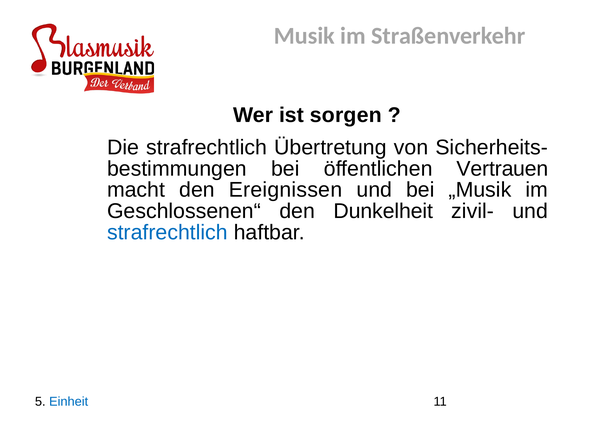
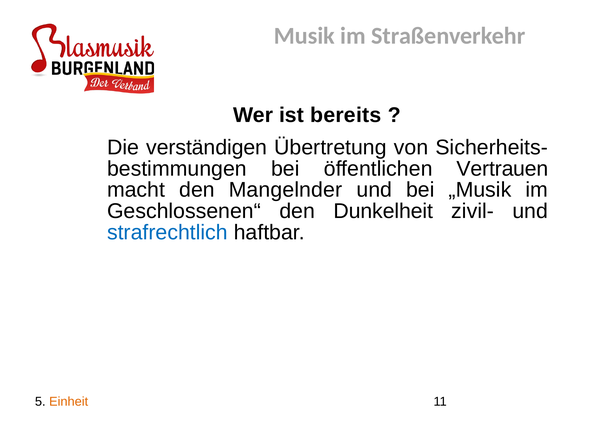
sorgen: sorgen -> bereits (346, 115)
Die strafrechtlich: strafrechtlich -> verständigen (207, 147)
Ereignissen: Ereignissen -> Mangelnder (286, 190)
Einheit colour: blue -> orange (69, 402)
